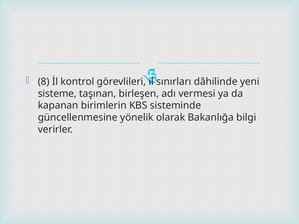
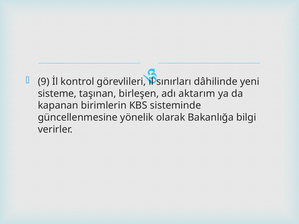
8: 8 -> 9 (44, 82)
vermesi: vermesi -> aktarım (197, 94)
